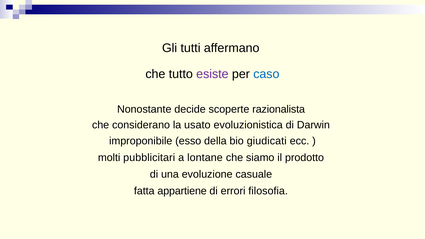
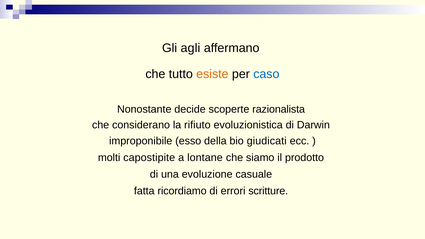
tutti: tutti -> agli (190, 48)
esiste colour: purple -> orange (212, 74)
usato: usato -> rifiuto (197, 125)
pubblicitari: pubblicitari -> capostipite (149, 158)
appartiene: appartiene -> ricordiamo (182, 191)
filosofia: filosofia -> scritture (268, 191)
